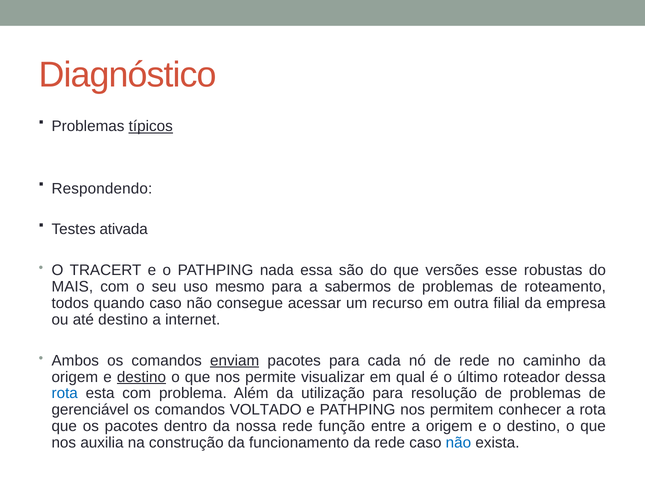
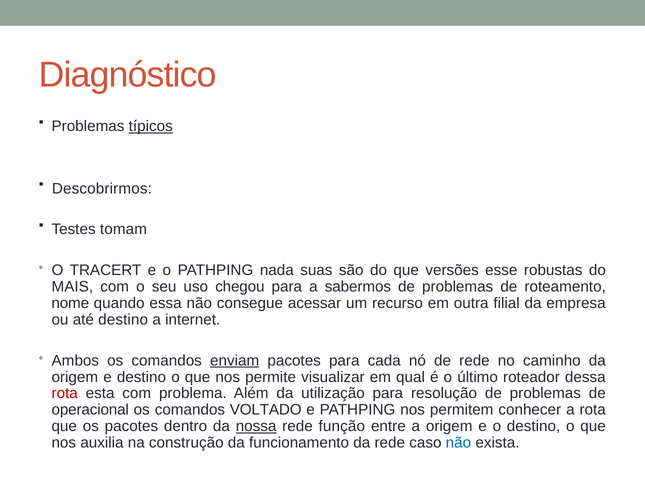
Respondendo: Respondendo -> Descobrirmos (102, 188)
ativada: ativada -> tomam (123, 229)
essa: essa -> suas (316, 270)
mesmo: mesmo -> chegou (240, 287)
todos: todos -> nome (70, 303)
quando caso: caso -> essa (166, 303)
destino underline: present -> none (141, 377)
rota colour: blue -> red (65, 393)
gerenciável: gerenciável -> operacional (90, 410)
nossa underline: none -> present (256, 426)
